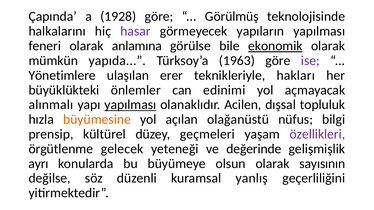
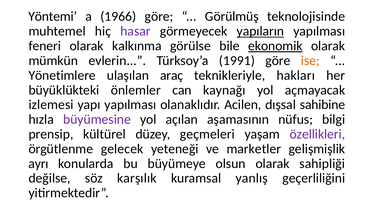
Çapında: Çapında -> Yöntemi (53, 17)
1928: 1928 -> 1966 (118, 17)
halkalarını: halkalarını -> muhtemel (57, 31)
yapıların underline: none -> present (260, 31)
anlamına: anlamına -> kalkınma (137, 46)
yapıda: yapıda -> evlerin (117, 61)
1963: 1963 -> 1991 (237, 61)
ise colour: purple -> orange (310, 61)
erer: erer -> araç (172, 75)
edinimi: edinimi -> kaynağı (224, 90)
alınmalı: alınmalı -> izlemesi (51, 105)
yapılması underline: present -> none (130, 105)
topluluk: topluluk -> sahibine (323, 105)
büyümesine colour: orange -> purple (97, 120)
olağanüstü: olağanüstü -> aşamasının (238, 120)
değerinde: değerinde -> marketler (254, 149)
sayısının: sayısının -> sahipliği (322, 164)
düzenli: düzenli -> karşılık (137, 179)
